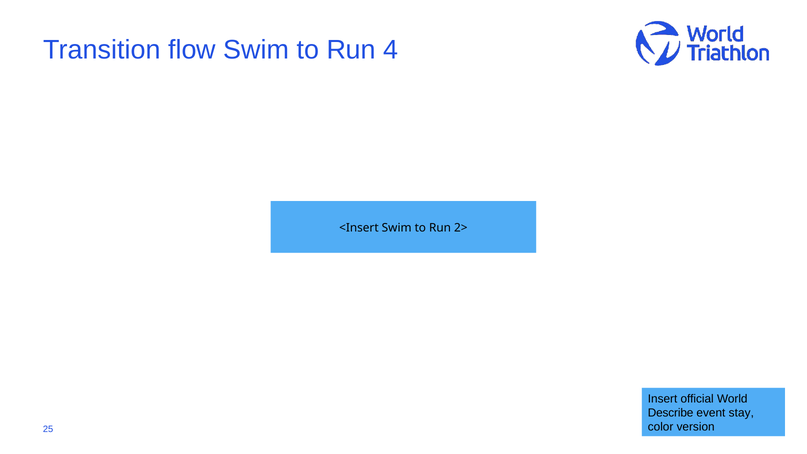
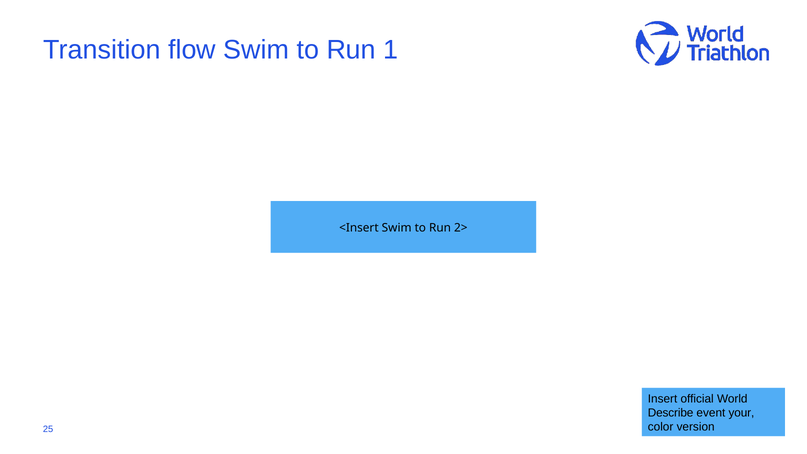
4: 4 -> 1 (391, 50)
stay: stay -> your (741, 413)
